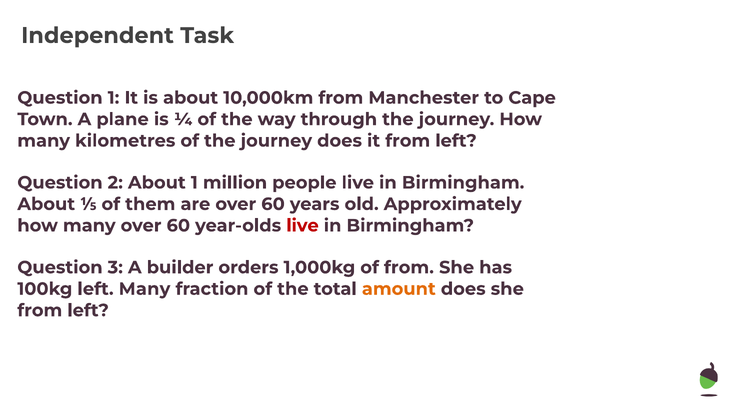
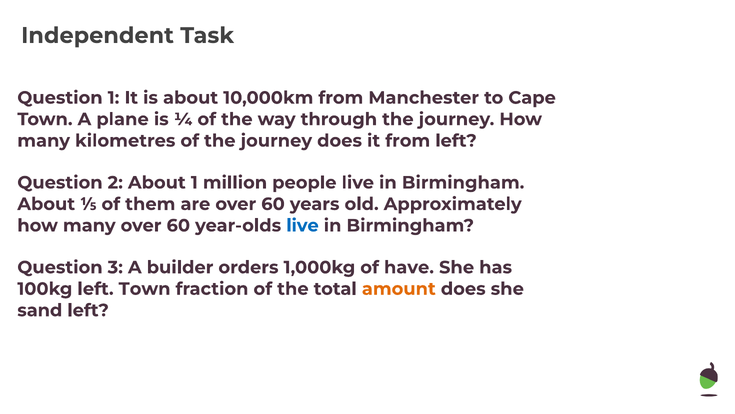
live colour: red -> blue (302, 225)
of from: from -> have (409, 267)
left Many: Many -> Town (145, 289)
from: from -> sand (40, 310)
